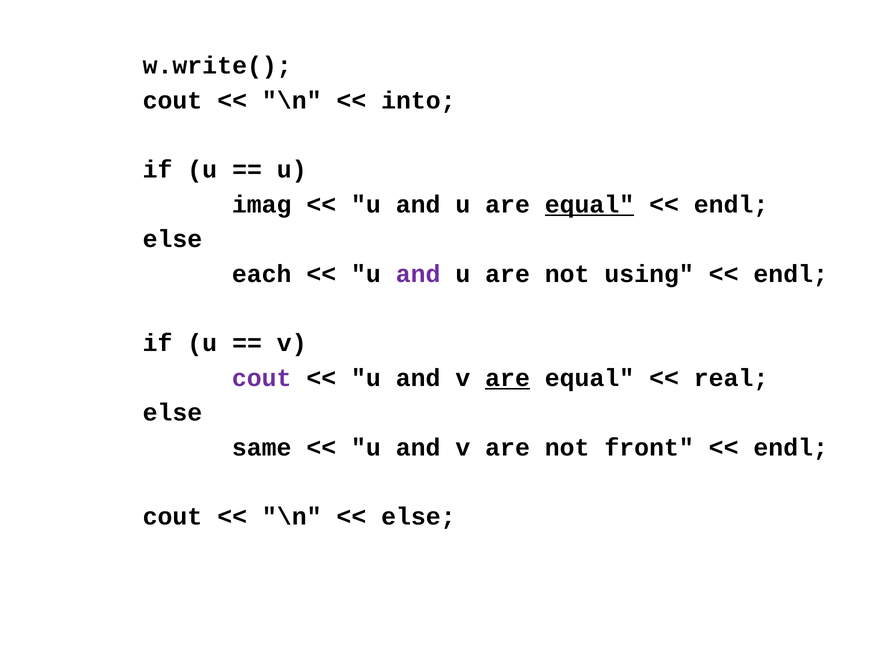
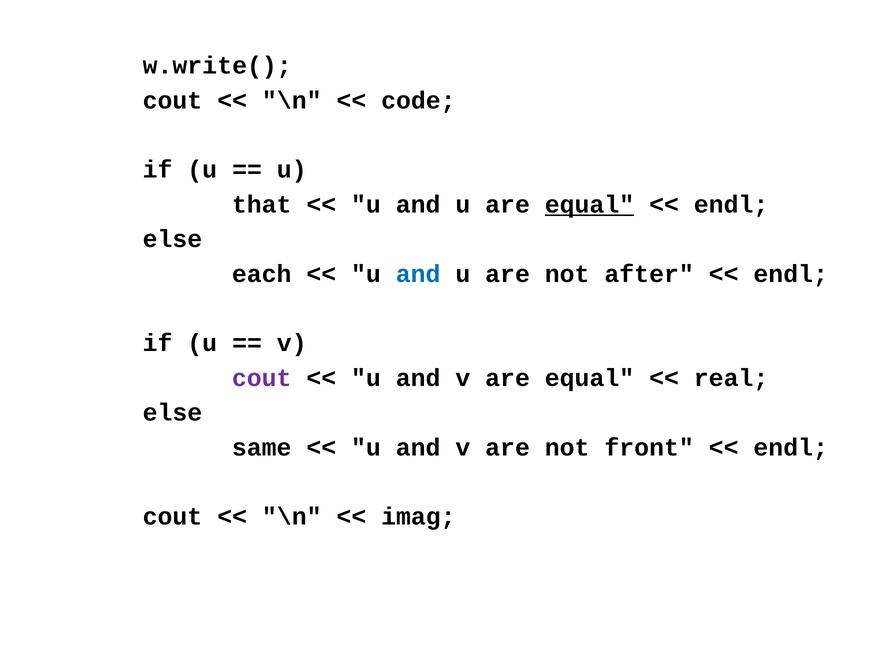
into: into -> code (418, 100)
imag: imag -> that (262, 204)
and colour: purple -> blue (418, 274)
using: using -> after (649, 274)
are underline: present -> none (508, 378)
else: else -> imag (418, 517)
